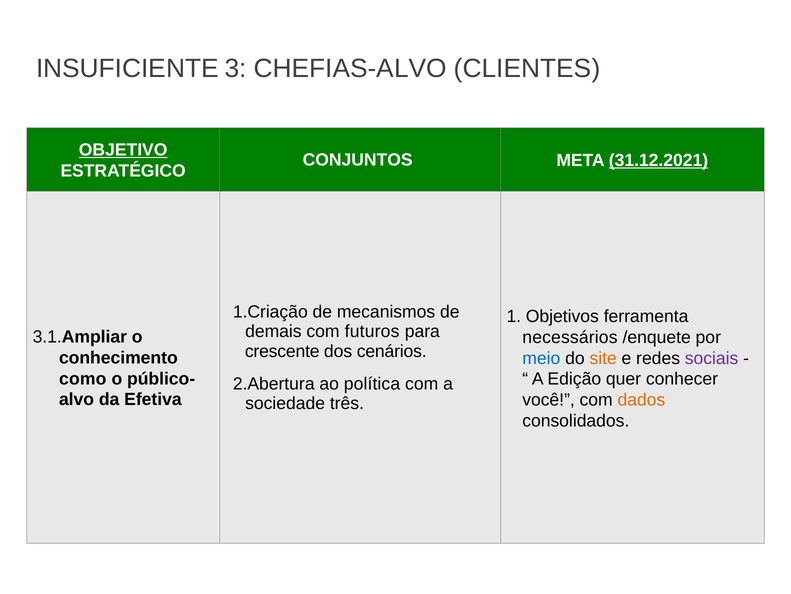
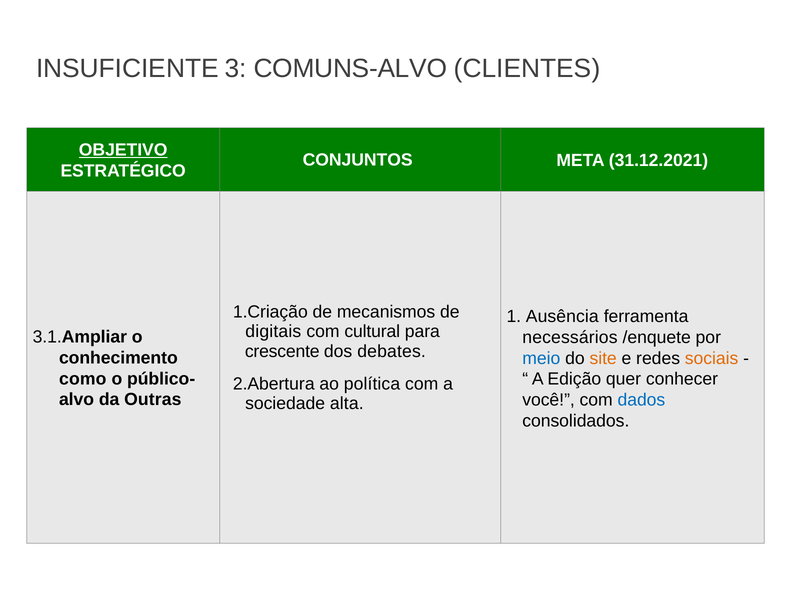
CHEFIAS-ALVO: CHEFIAS-ALVO -> COMUNS-ALVO (350, 68)
31.12.2021 underline: present -> none (659, 160)
Objetivos: Objetivos -> Ausência (562, 316)
demais: demais -> digitais (273, 331)
futuros: futuros -> cultural (372, 331)
cenários: cenários -> debates (392, 351)
sociais colour: purple -> orange (712, 358)
Efetiva: Efetiva -> Outras (153, 399)
dados colour: orange -> blue (641, 399)
três: três -> alta (347, 403)
